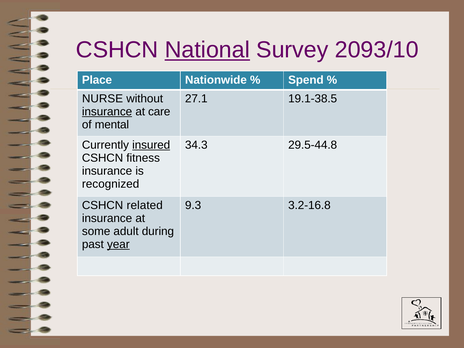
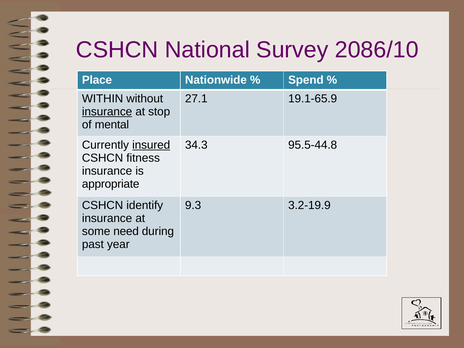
National underline: present -> none (207, 50)
2093/10: 2093/10 -> 2086/10 (377, 50)
NURSE: NURSE -> WITHIN (103, 99)
19.1-38.5: 19.1-38.5 -> 19.1-65.9 (313, 99)
care: care -> stop (159, 112)
29.5-44.8: 29.5-44.8 -> 95.5-44.8 (313, 145)
recognized: recognized -> appropriate (111, 184)
related: related -> identify (145, 205)
3.2-16.8: 3.2-16.8 -> 3.2-19.9 (309, 205)
adult: adult -> need (126, 231)
year underline: present -> none (118, 244)
